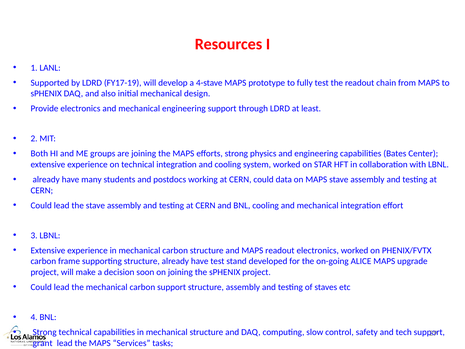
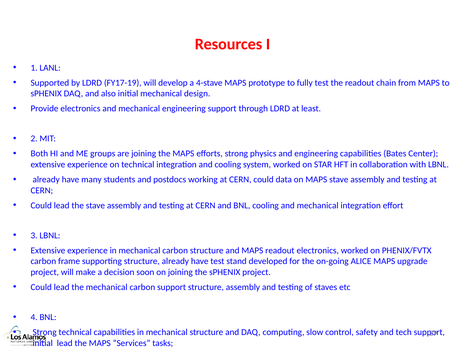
grant: grant -> initial (43, 343)
